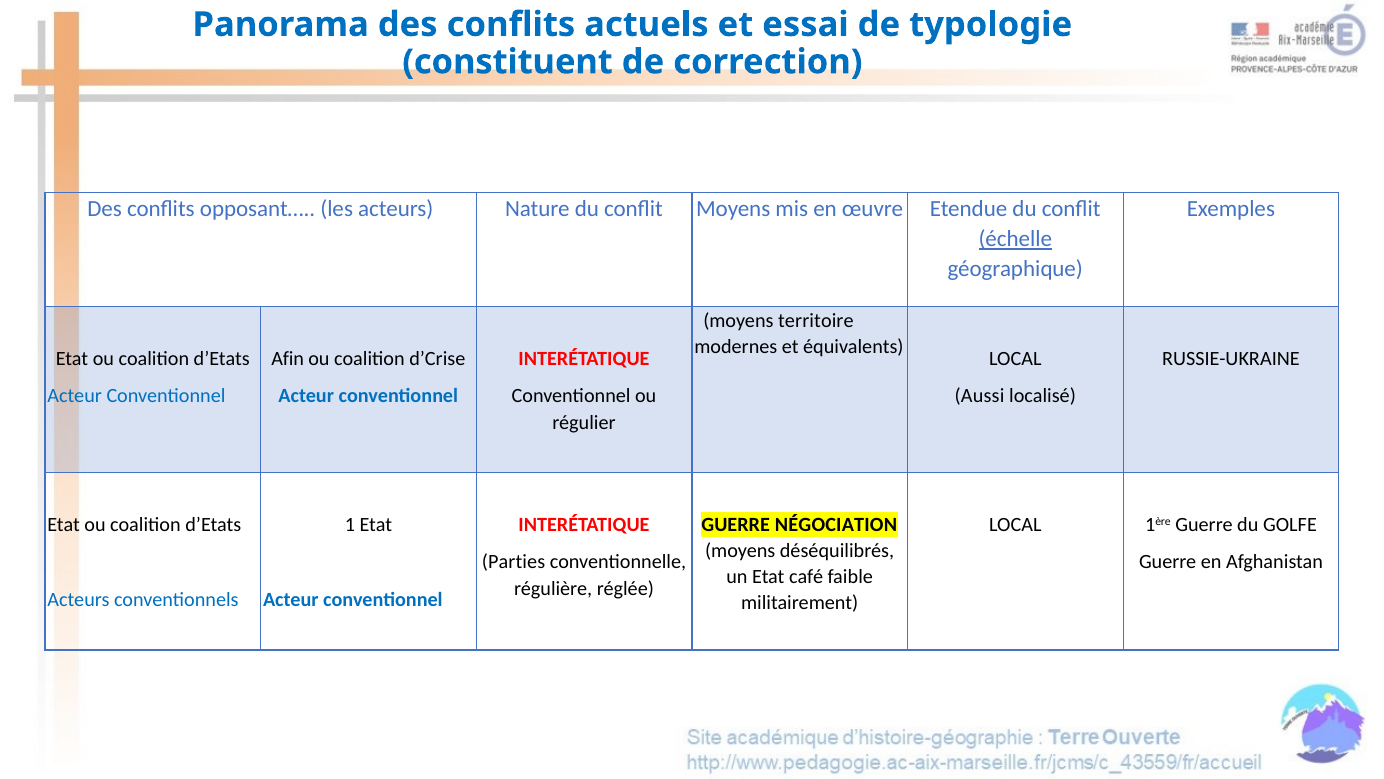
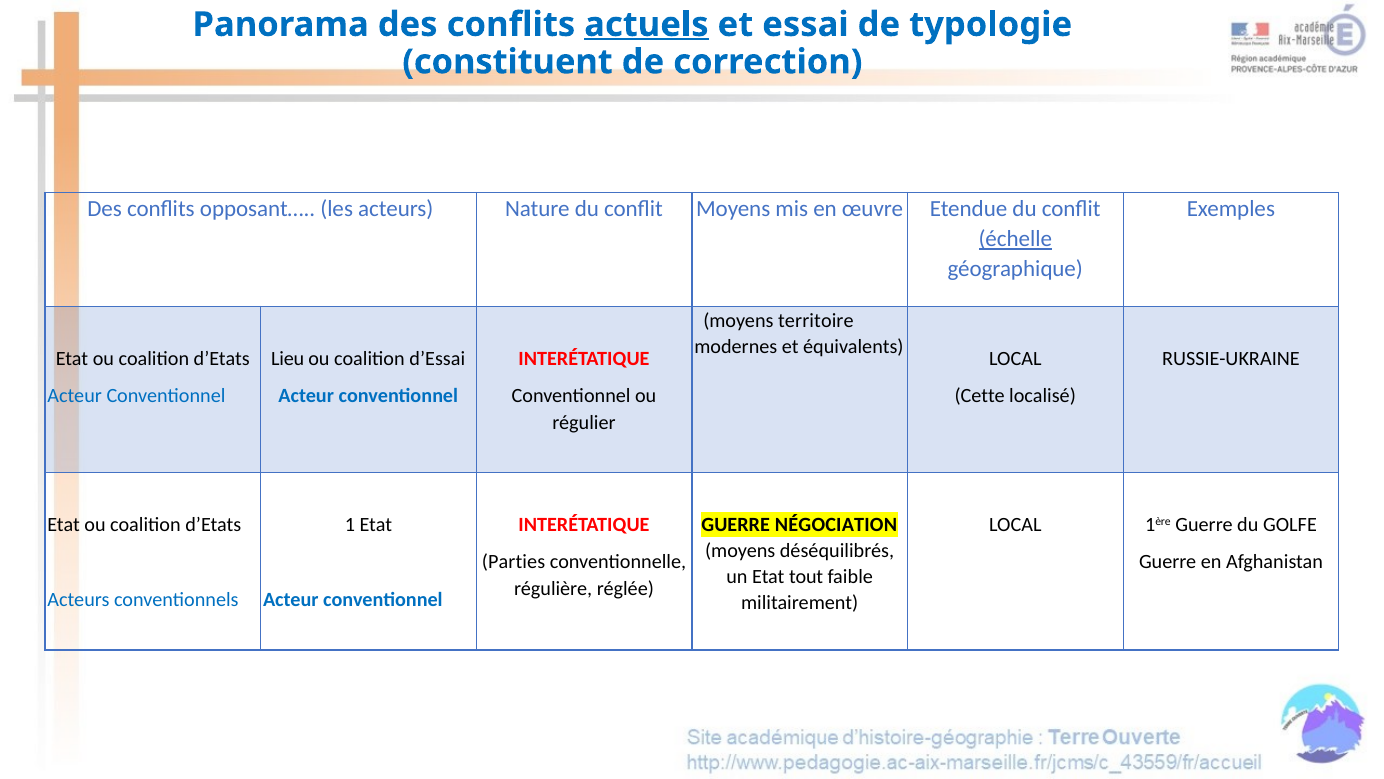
actuels underline: none -> present (646, 25)
Afin: Afin -> Lieu (288, 358)
d’Crise: d’Crise -> d’Essai (437, 358)
Aussi: Aussi -> Cette (980, 396)
café: café -> tout (806, 577)
